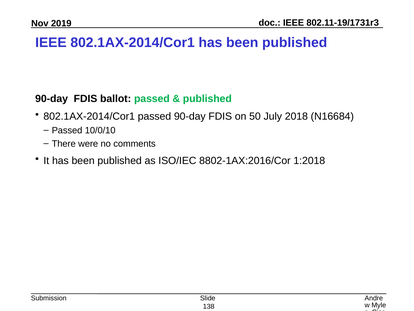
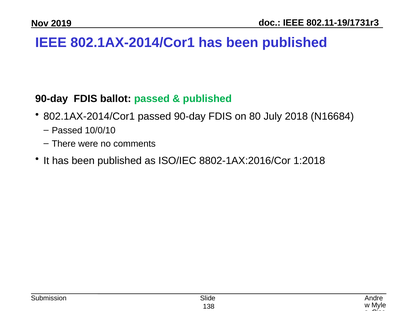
50: 50 -> 80 (255, 116)
